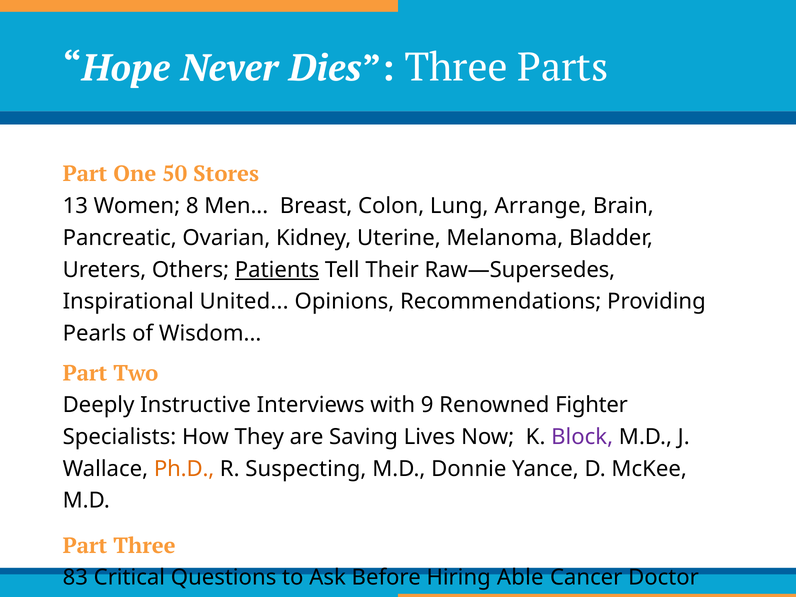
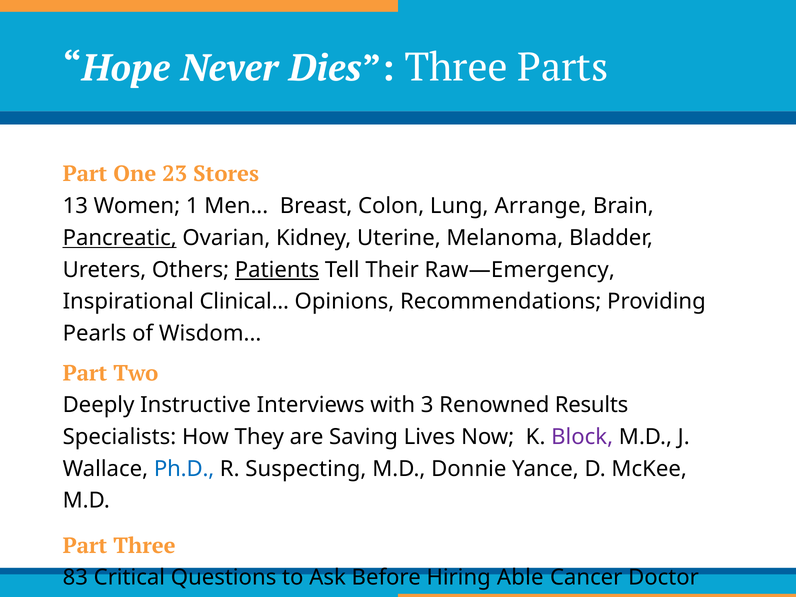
50: 50 -> 23 (175, 174)
8: 8 -> 1 (192, 206)
Pancreatic underline: none -> present (120, 238)
Raw—Supersedes: Raw—Supersedes -> Raw—Emergency (520, 270)
United: United -> Clinical (244, 302)
9: 9 -> 3 (427, 405)
Fighter: Fighter -> Results (592, 405)
Ph.D colour: orange -> blue (184, 469)
